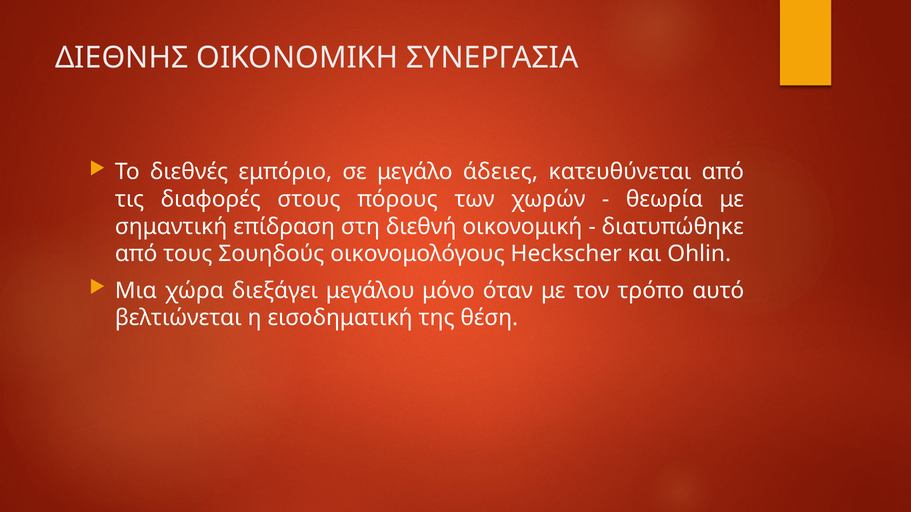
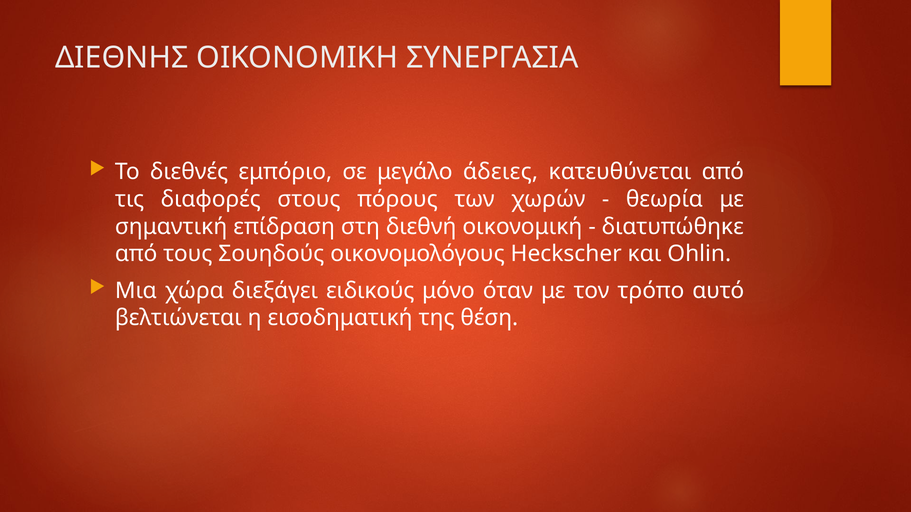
μεγάλου: μεγάλου -> ειδικούς (370, 291)
